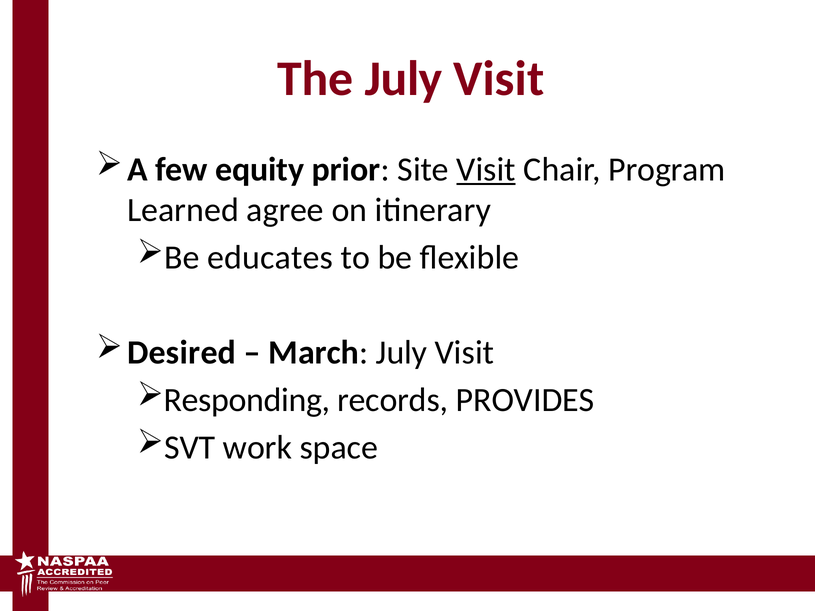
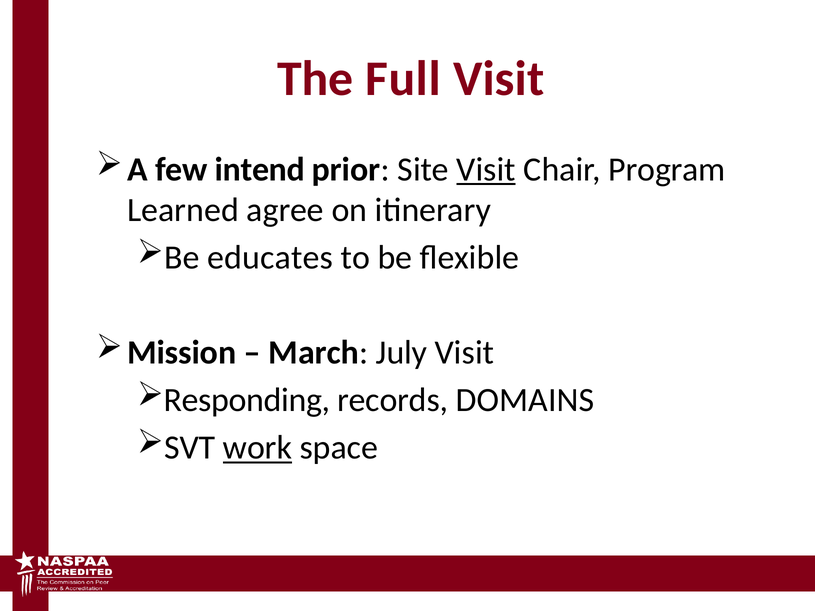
The July: July -> Full (403, 79)
equity: equity -> intend (260, 169)
Desired: Desired -> Mission (182, 353)
PROVIDES: PROVIDES -> DOMAINS (525, 400)
work underline: none -> present (258, 448)
